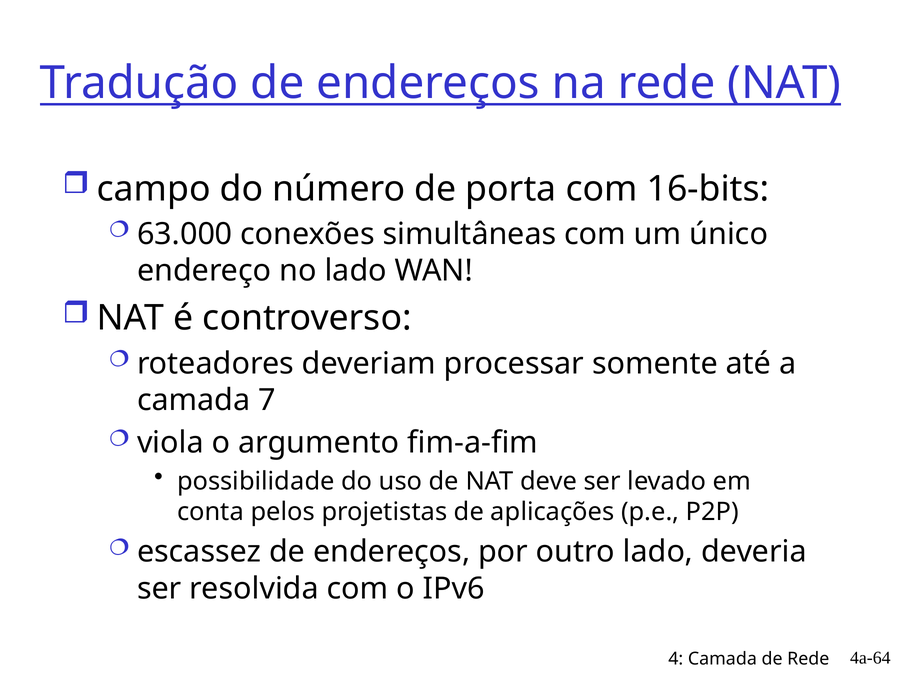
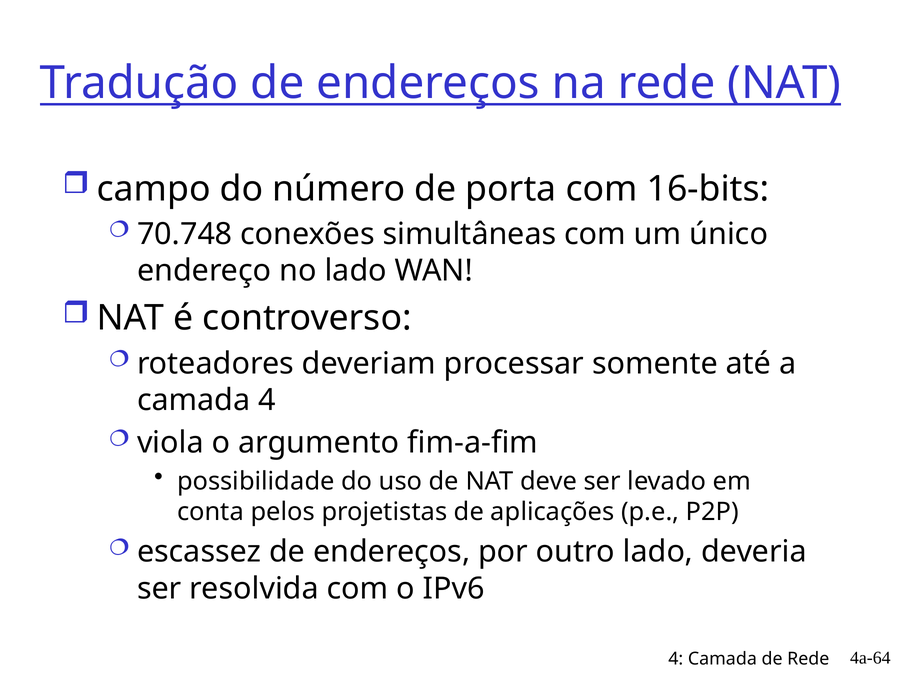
63.000: 63.000 -> 70.748 (185, 234)
camada 7: 7 -> 4 (267, 400)
